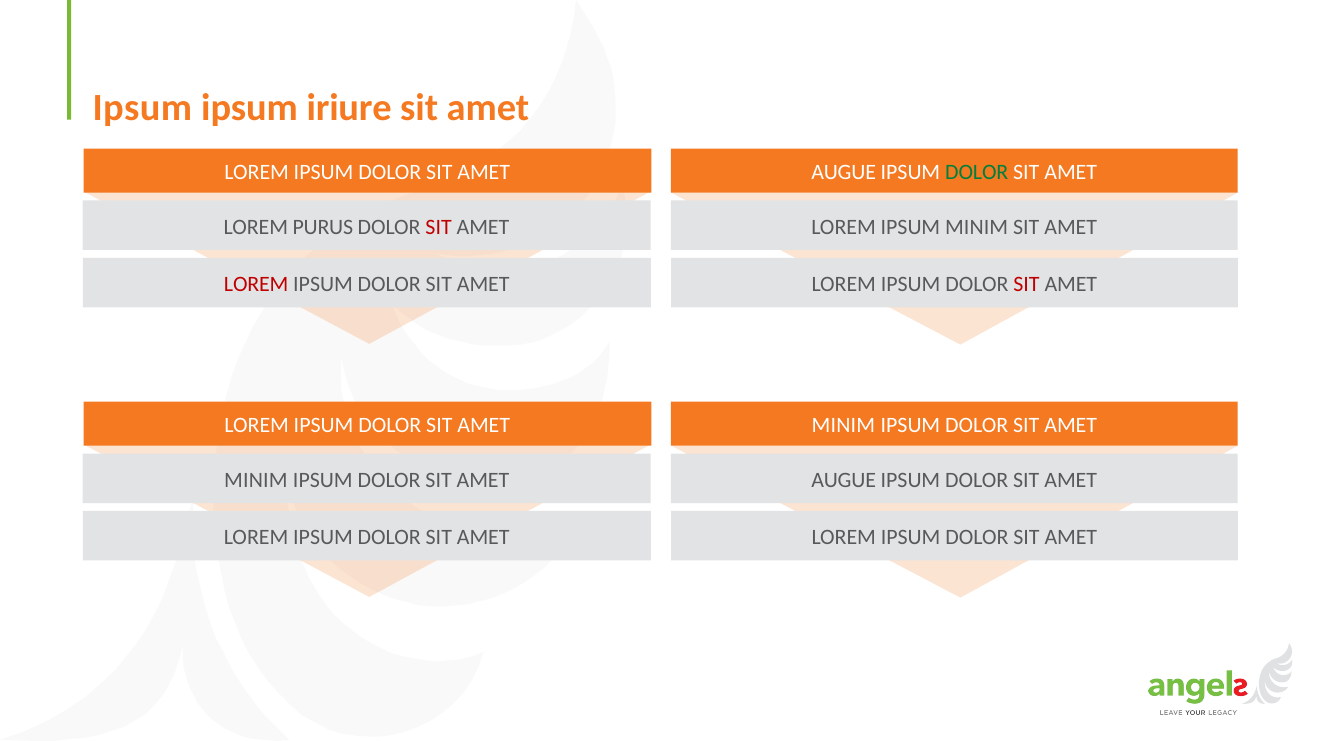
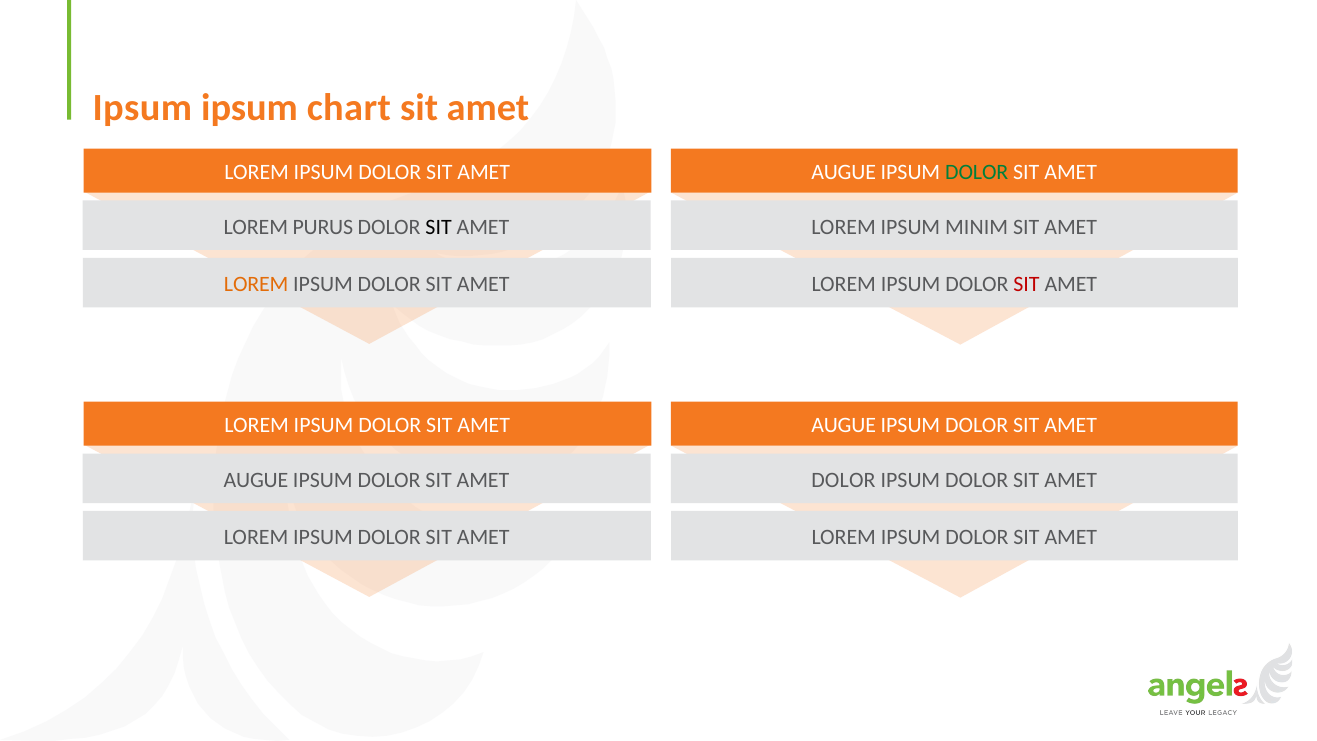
iriure: iriure -> chart (349, 108)
SIT colour: red -> black (439, 227)
LOREM colour: red -> orange (256, 284)
MINIM: MINIM -> AUGUE (844, 425)
MINIM: MINIM -> AUGUE (256, 480)
AUGUE: AUGUE -> DOLOR (843, 480)
